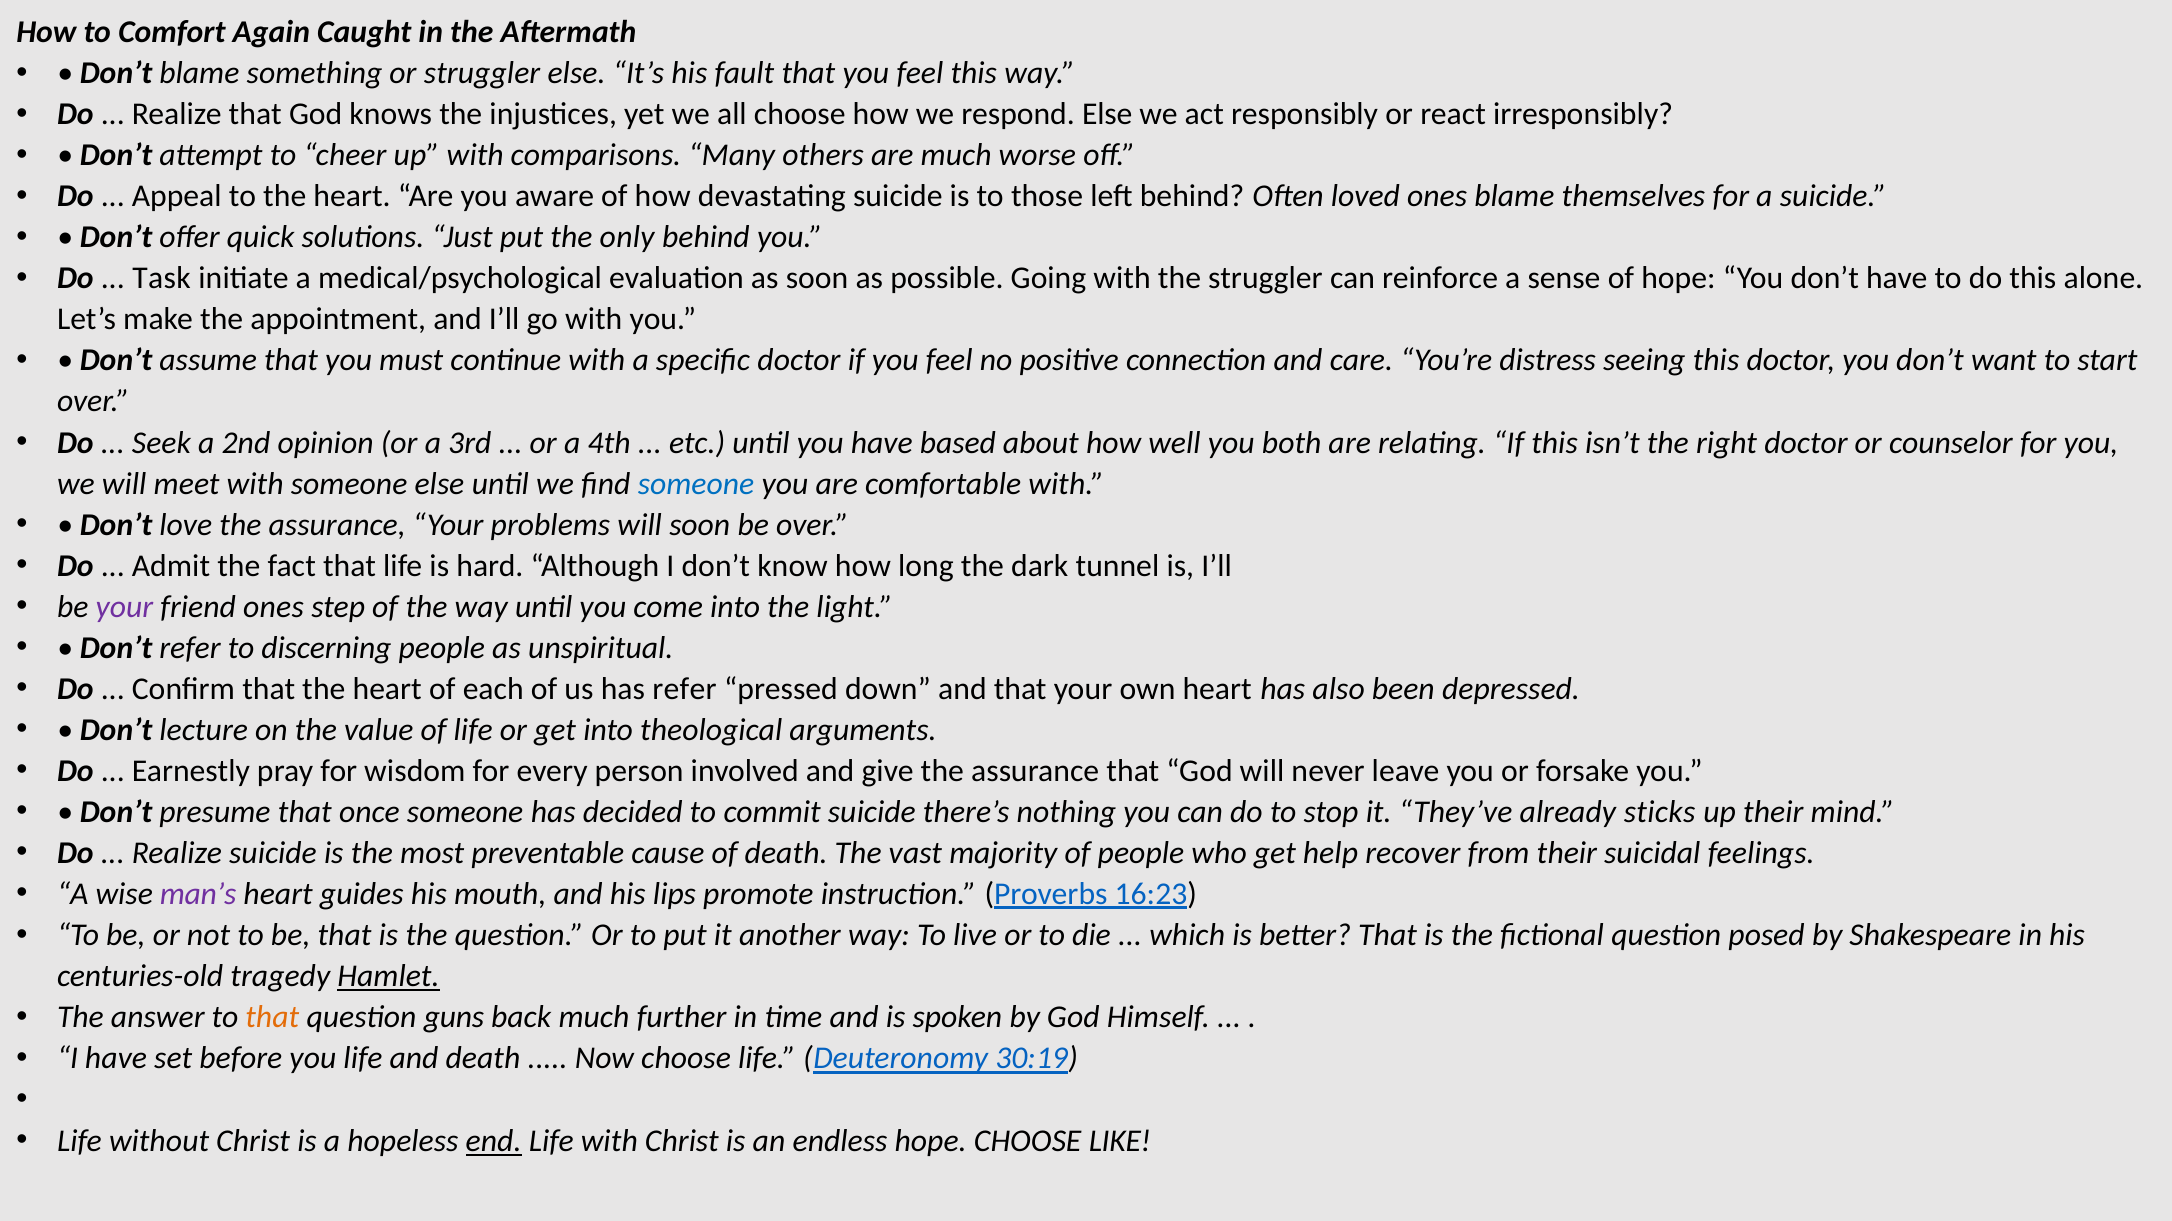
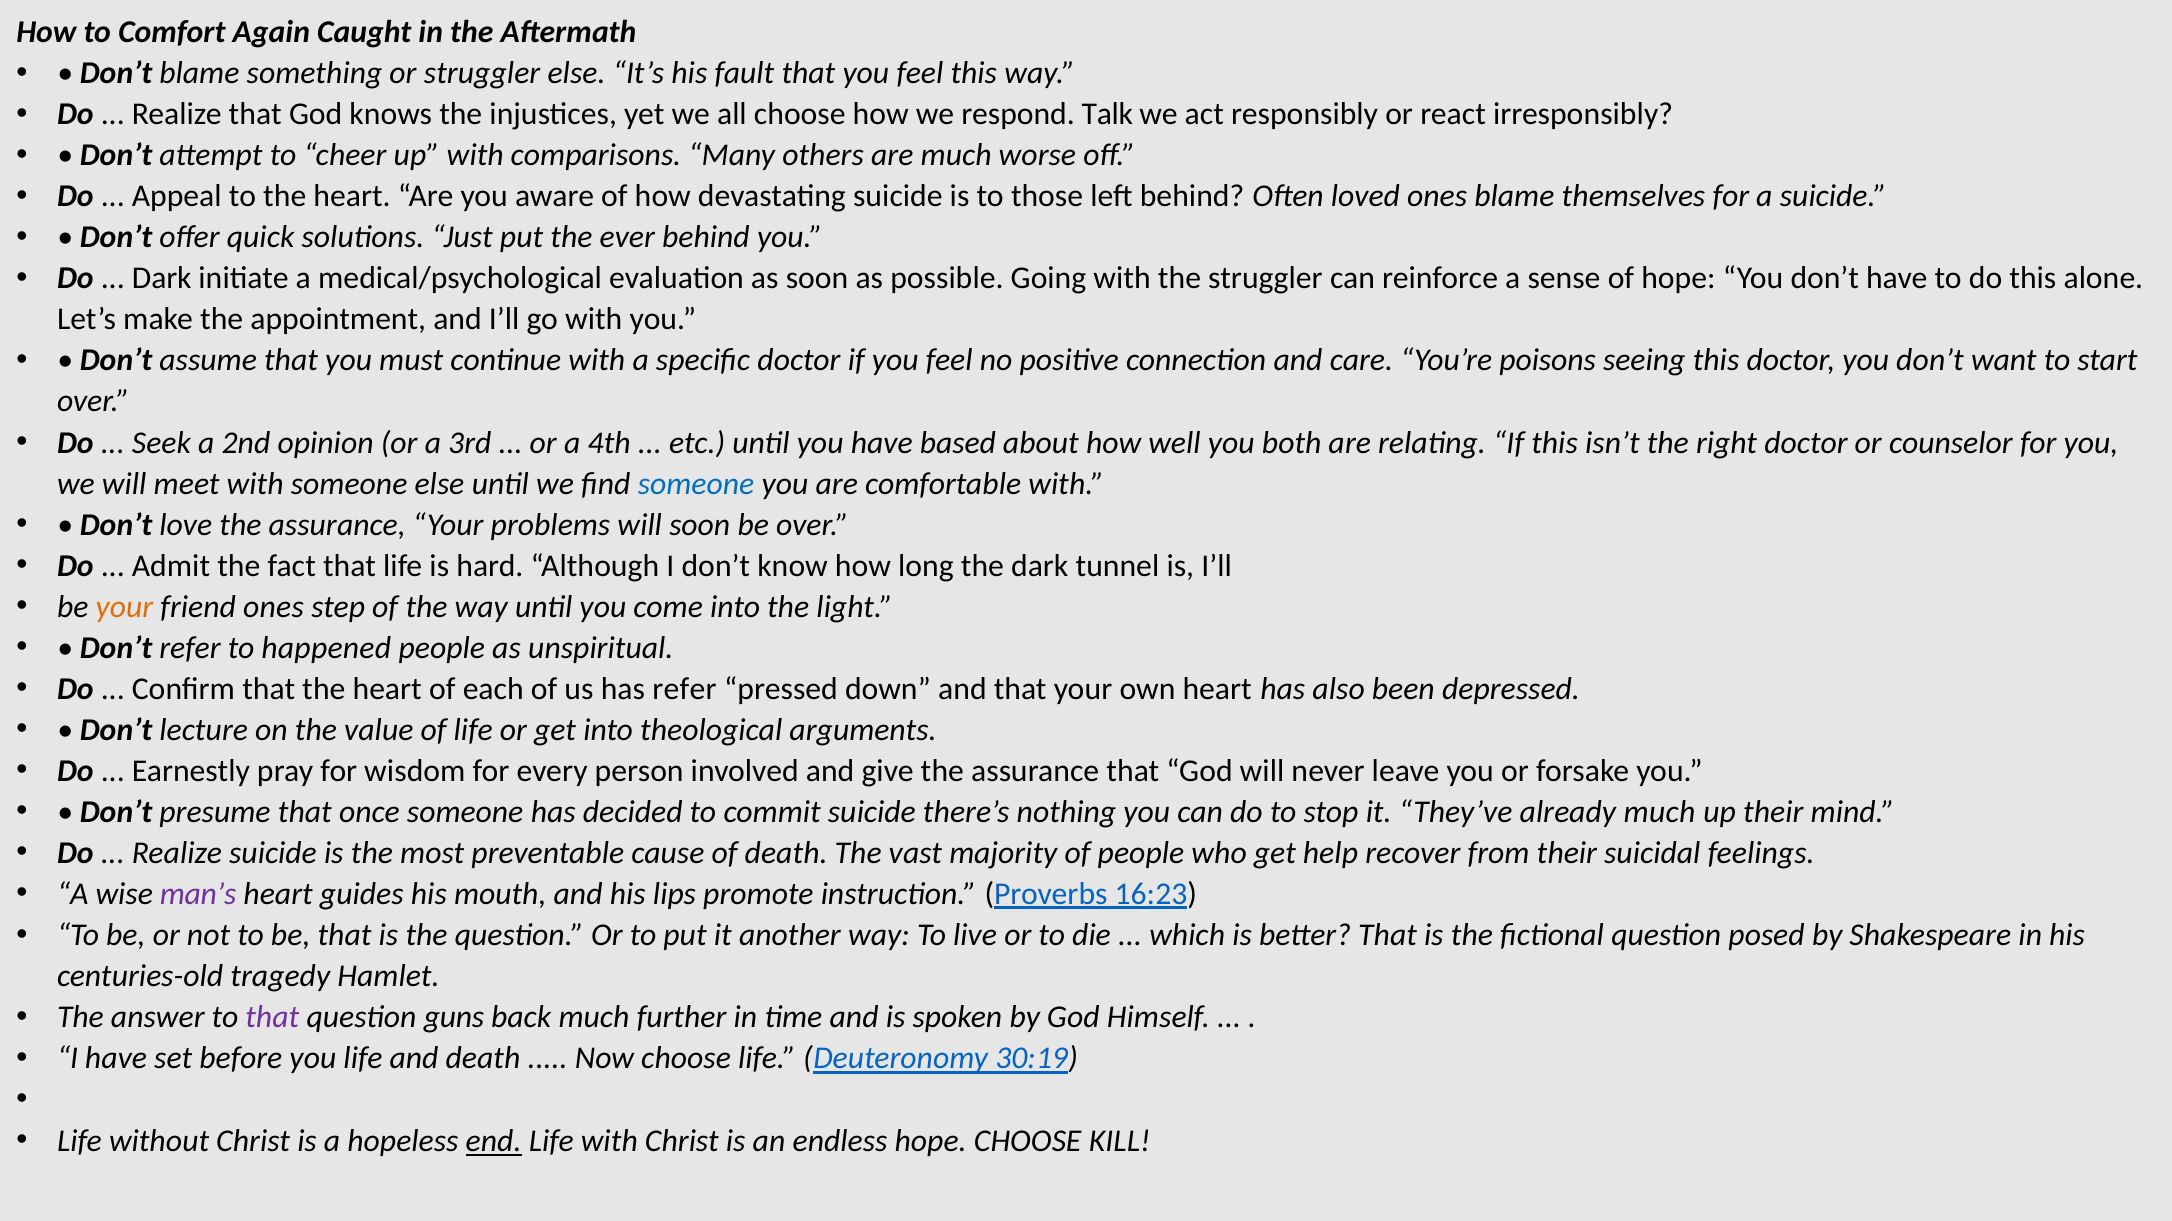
respond Else: Else -> Talk (1107, 114)
only: only -> ever (627, 238)
Task: Task -> Dark (162, 279)
distress: distress -> poisons (1548, 361)
your colour: purple -> orange (124, 607)
discerning: discerning -> happened (326, 648)
already sticks: sticks -> much (1660, 812)
Hamlet underline: present -> none (388, 977)
that colour: orange -> purple (272, 1018)
LIKE: LIKE -> KILL (1120, 1142)
